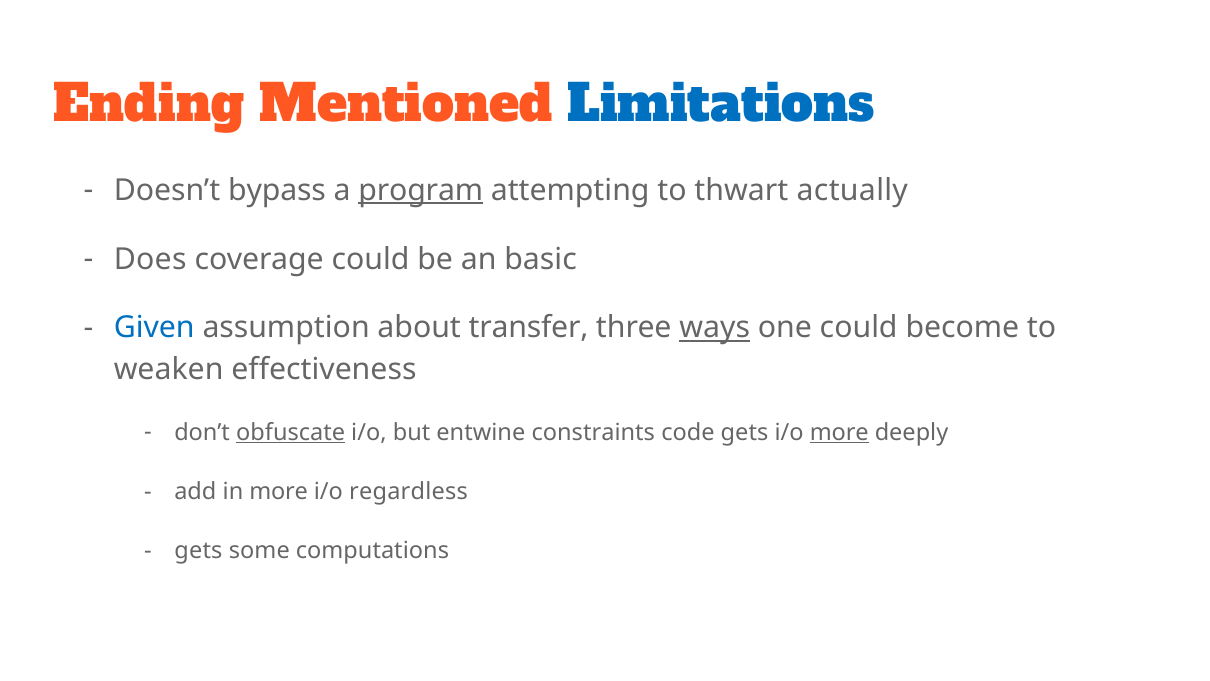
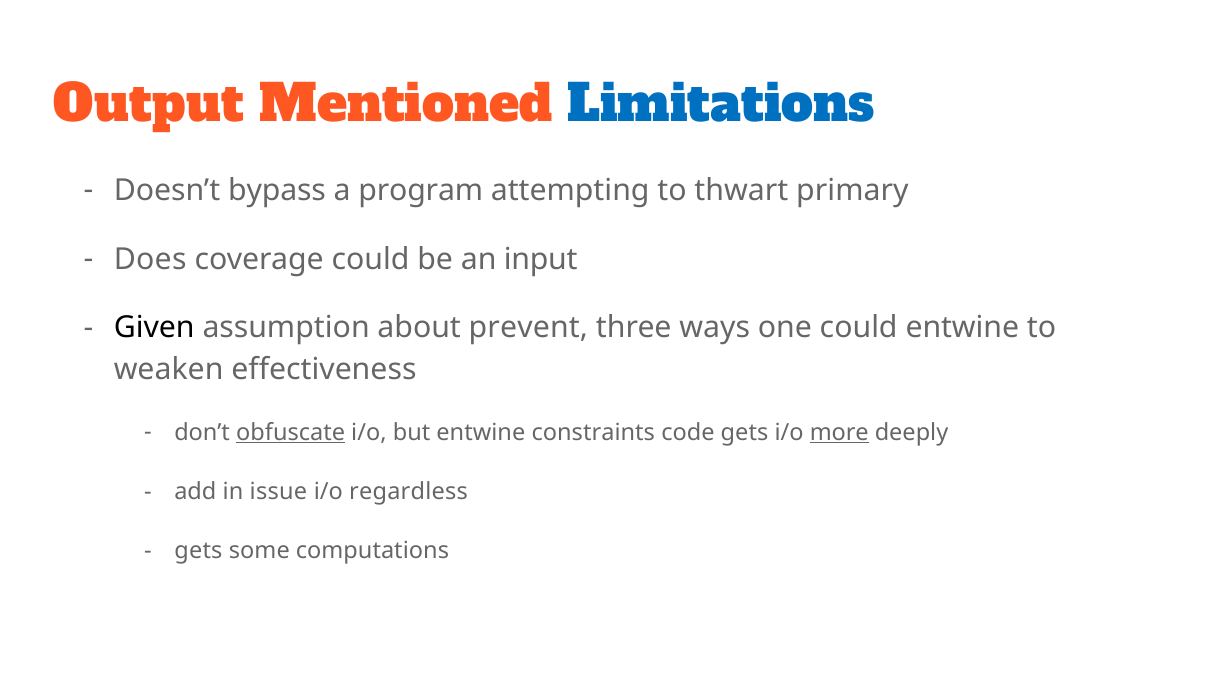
Ending: Ending -> Output (149, 105)
program underline: present -> none (421, 190)
actually: actually -> primary (852, 190)
basic: basic -> input (541, 259)
Given colour: blue -> black (154, 327)
transfer: transfer -> prevent (528, 327)
ways underline: present -> none (715, 327)
could become: become -> entwine (962, 327)
in more: more -> issue (278, 491)
